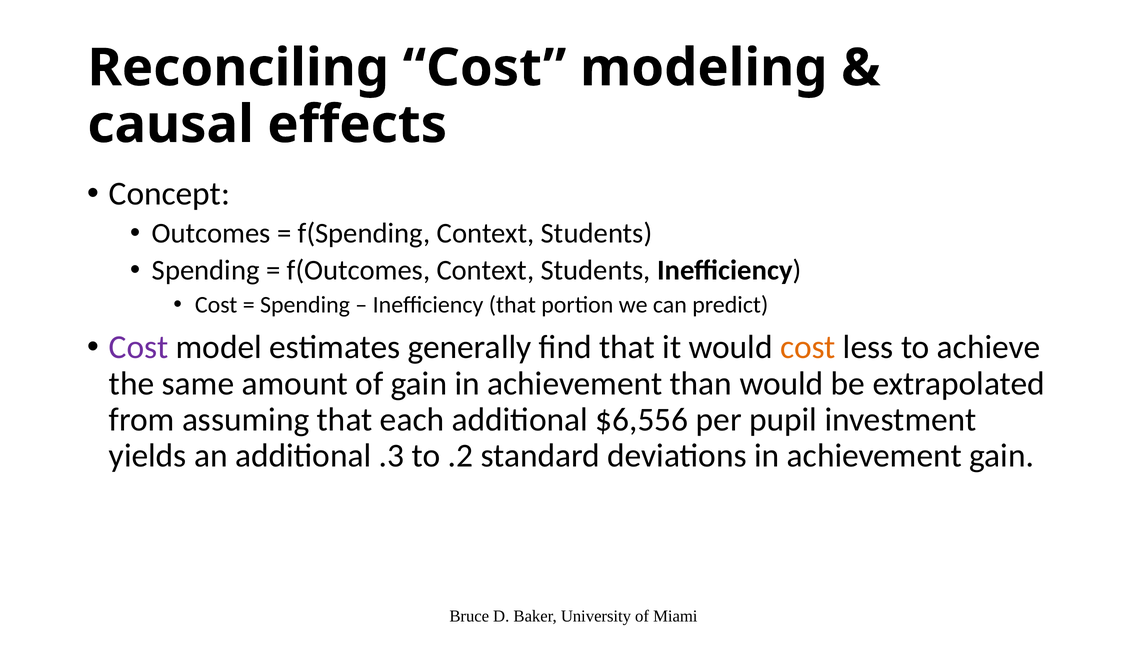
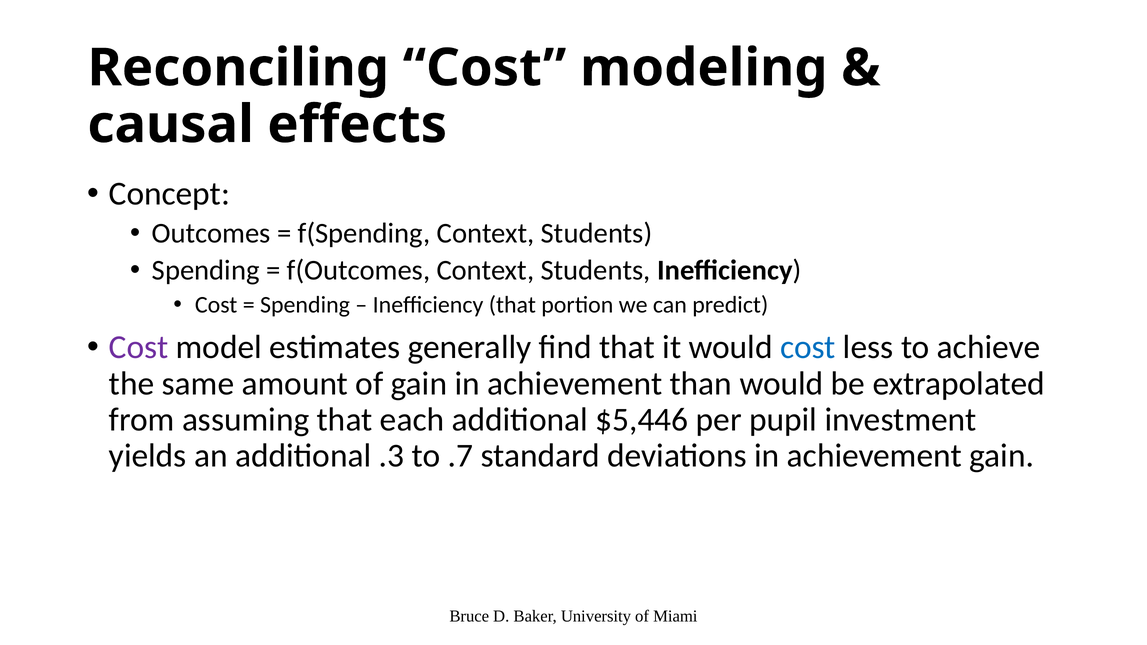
cost colour: orange -> blue (808, 348)
$6,556: $6,556 -> $5,446 (642, 420)
.2: .2 -> .7 (460, 456)
